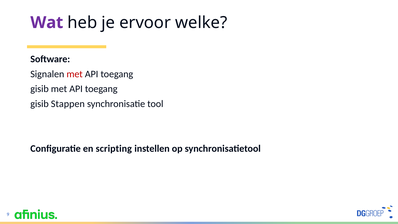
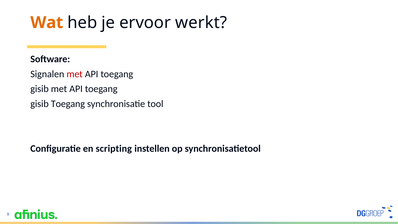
Wat colour: purple -> orange (47, 23)
welke: welke -> werkt (201, 23)
gisib Stappen: Stappen -> Toegang (68, 104)
